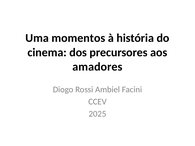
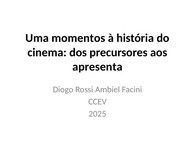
amadores: amadores -> apresenta (97, 67)
